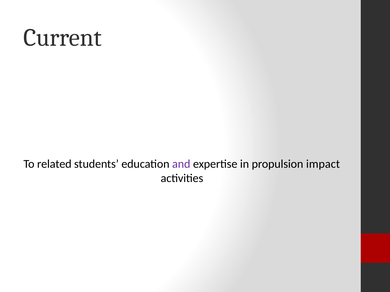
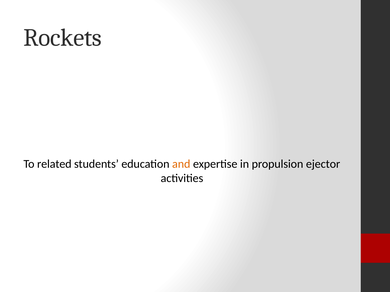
Current: Current -> Rockets (63, 38)
and colour: purple -> orange (181, 164)
impact: impact -> ejector (323, 164)
